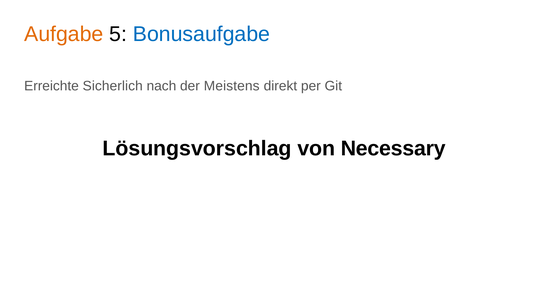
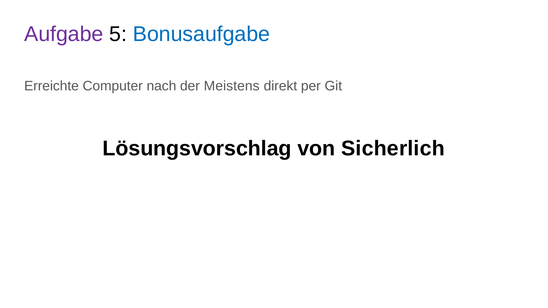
Aufgabe colour: orange -> purple (64, 34)
Sicherlich: Sicherlich -> Computer (113, 86)
Necessary: Necessary -> Sicherlich (393, 149)
